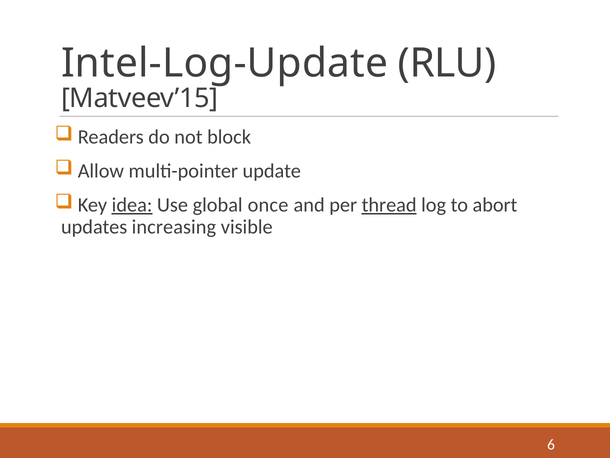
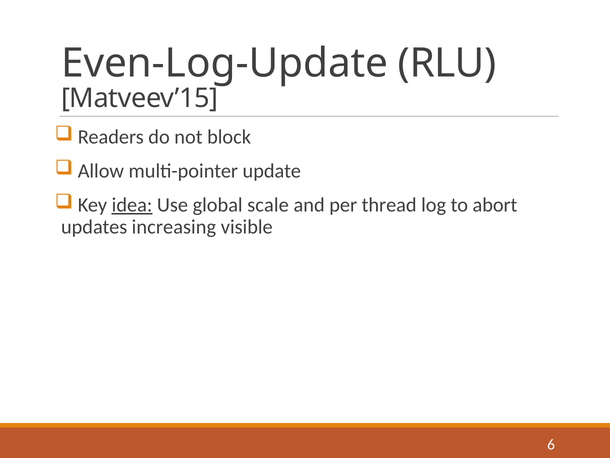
Intel-Log-Update: Intel-Log-Update -> Even-Log-Update (225, 63)
once: once -> scale (268, 205)
thread underline: present -> none (389, 205)
